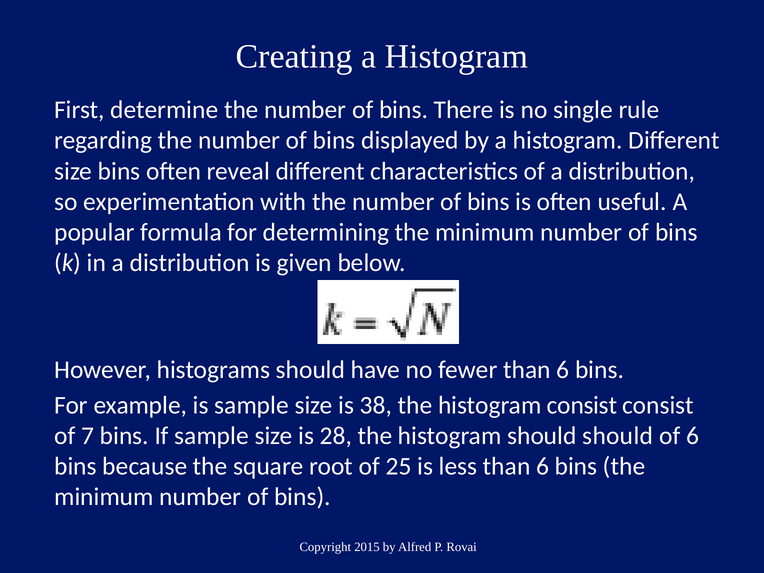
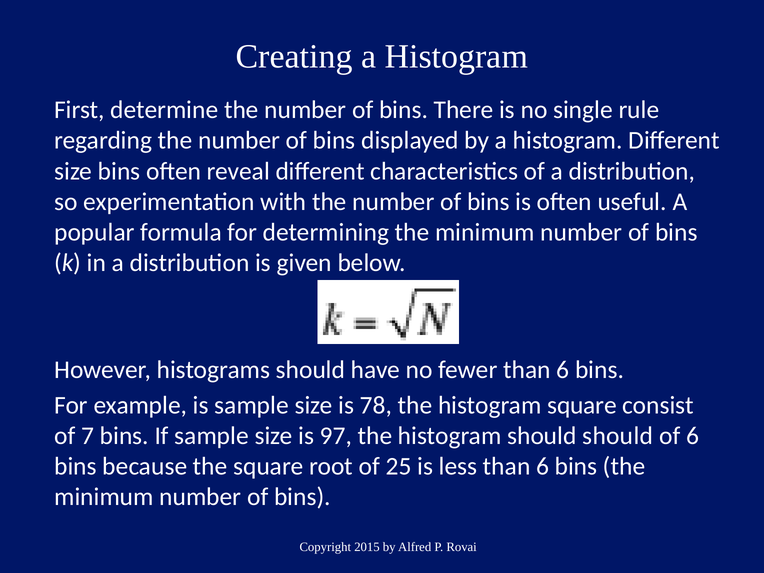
38: 38 -> 78 (376, 405)
histogram consist: consist -> square (582, 405)
28: 28 -> 97 (336, 436)
